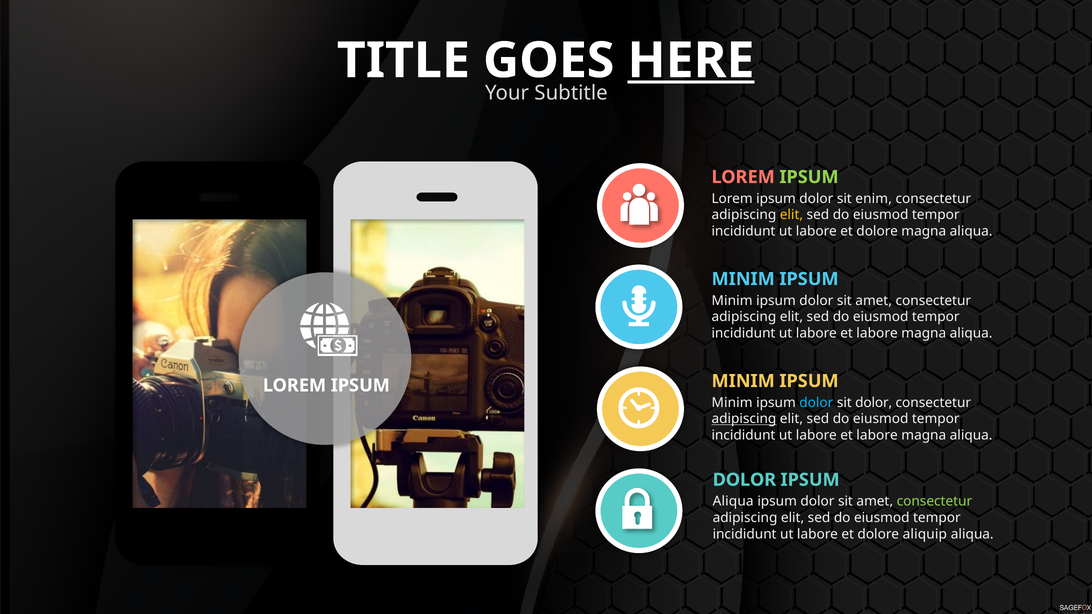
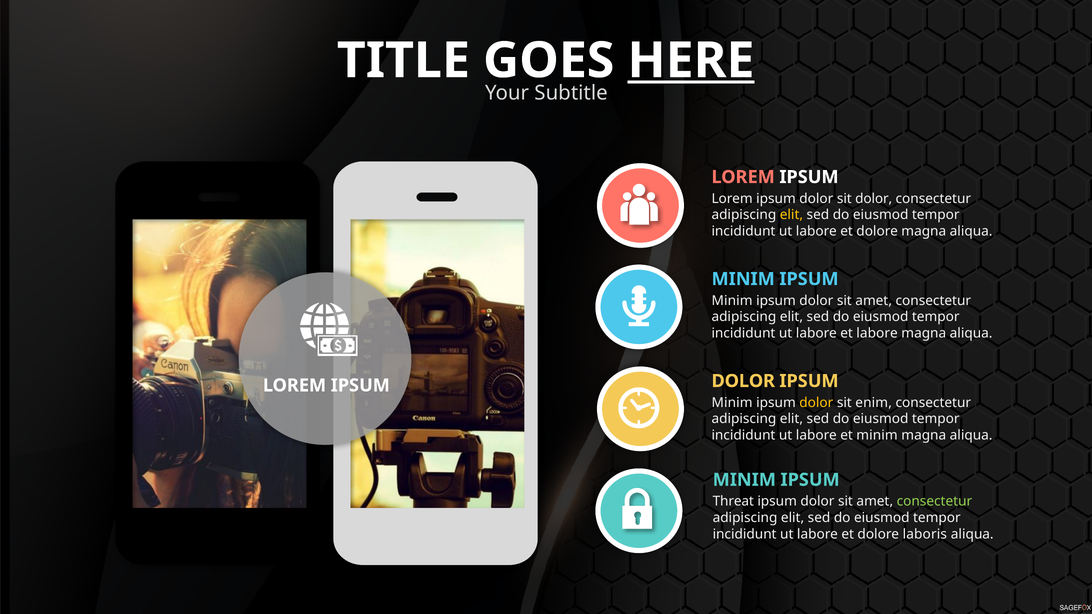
IPSUM colour: light green -> white (809, 177)
sit enim: enim -> dolor (874, 199)
MINIM: MINIM -> DOLOR (743, 381)
dolor colour: light blue -> yellow (816, 403)
sit dolor: dolor -> enim (874, 403)
adipiscing underline: present -> none (744, 419)
labore: labore -> minim (877, 435)
DOLOR: DOLOR -> MINIM (744, 480)
Aliqua: Aliqua -> Threat (733, 502)
aliquip: aliquip -> laboris (925, 534)
